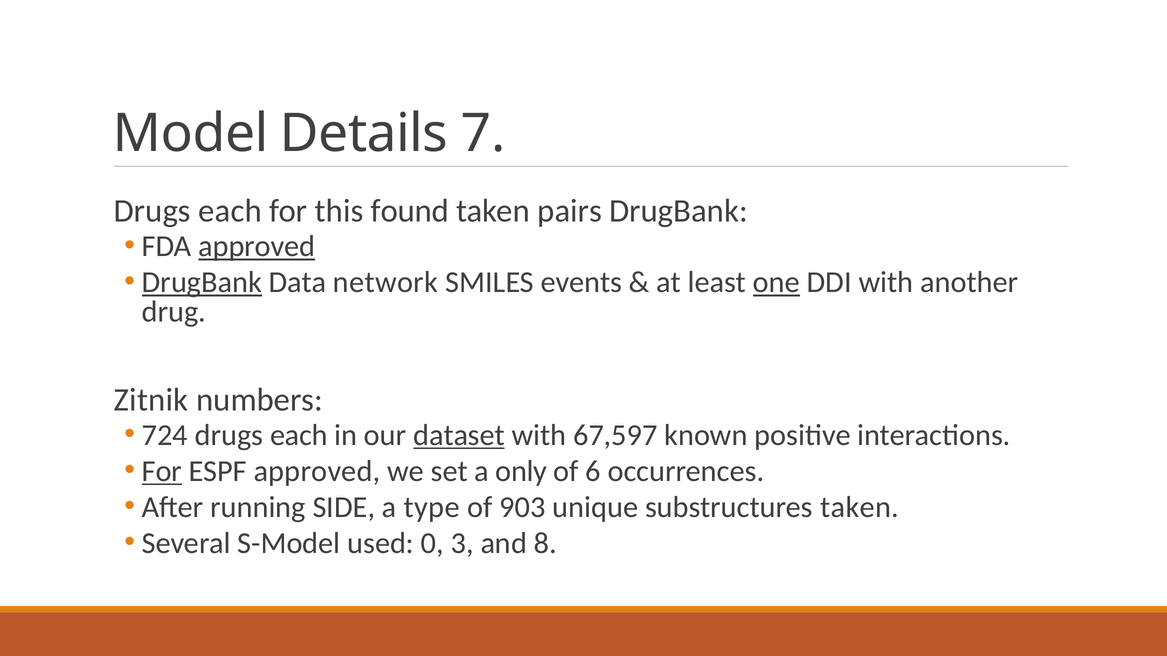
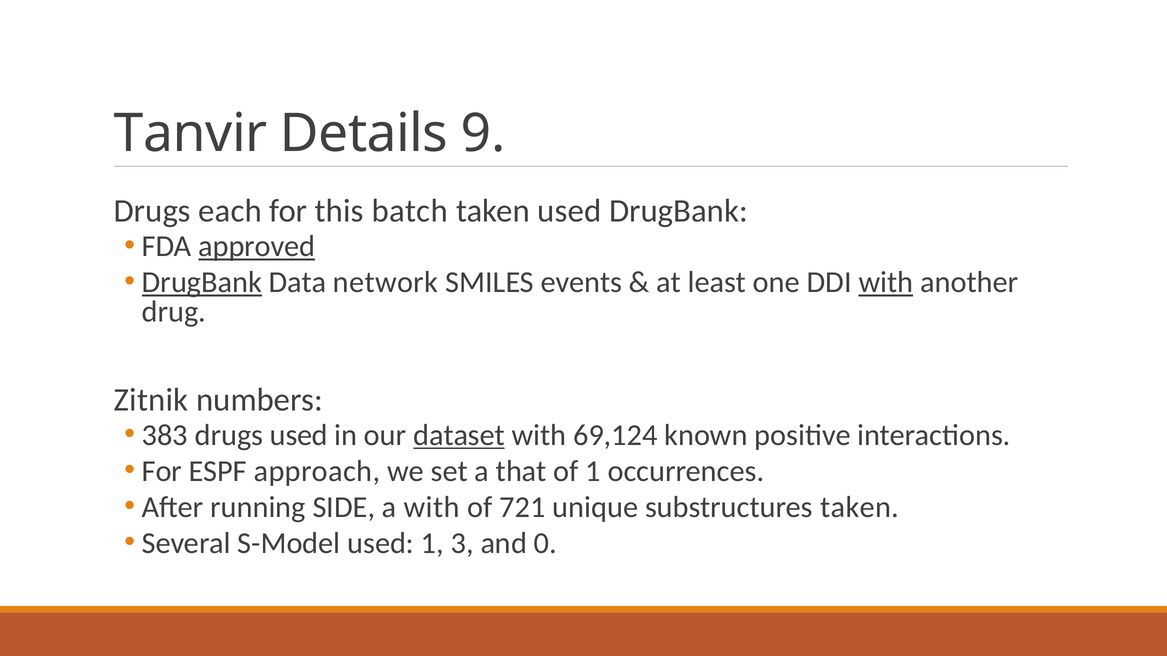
Model: Model -> Tanvir (191, 134)
7: 7 -> 9 (483, 134)
found: found -> batch (410, 211)
taken pairs: pairs -> used (570, 211)
one underline: present -> none (776, 283)
with underline: none -> present (886, 283)
724: 724 -> 383 (165, 435)
each: each -> used (299, 435)
67,597: 67,597 -> 69,124 (615, 435)
For underline: present -> none (162, 472)
ESPF approved: approved -> approach (317, 472)
only: only -> that (521, 472)
of 6: 6 -> 1 (593, 472)
a type: type -> with (432, 508)
903: 903 -> 721 (523, 508)
used 0: 0 -> 1 (432, 544)
8: 8 -> 0 (545, 544)
